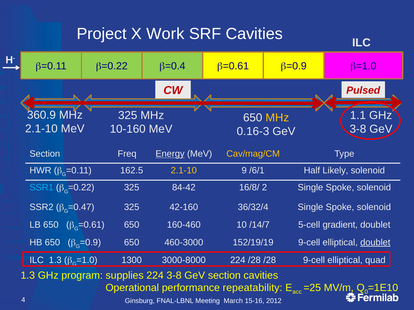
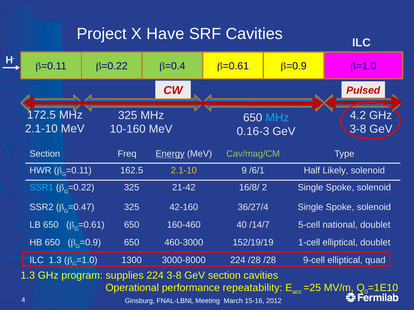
Work: Work -> Have (165, 34)
360.9: 360.9 -> 172.5 (41, 115)
1.1: 1.1 -> 4.2 (358, 116)
MHz colour: yellow -> light blue (277, 118)
Cav/mag/CM colour: yellow -> light green (253, 154)
84-42: 84-42 -> 21-42 (184, 188)
36/32/4: 36/32/4 -> 36/27/4 (253, 207)
10: 10 -> 40 (242, 225)
gradient: gradient -> national (340, 225)
152/19/19 9-cell: 9-cell -> 1-cell (309, 243)
doublet underline: present -> none (375, 243)
